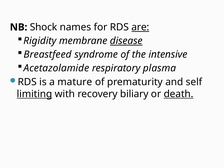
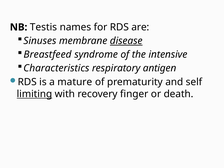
Shock: Shock -> Testis (43, 27)
are underline: present -> none (140, 27)
Rigidity: Rigidity -> Sinuses (40, 41)
Acetazolamide: Acetazolamide -> Characteristics (56, 68)
plasma: plasma -> antigen (160, 68)
biliary: biliary -> finger (134, 94)
death underline: present -> none (179, 94)
